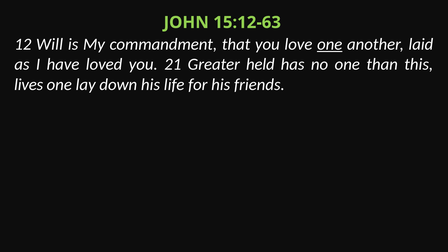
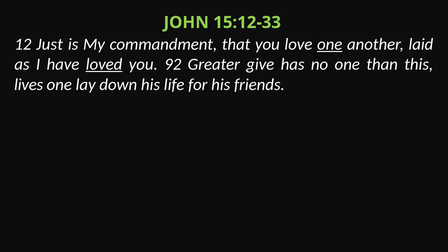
15:12-63: 15:12-63 -> 15:12-33 (247, 22)
Will: Will -> Just (50, 44)
loved underline: none -> present (104, 64)
21: 21 -> 92 (173, 64)
held: held -> give (260, 64)
